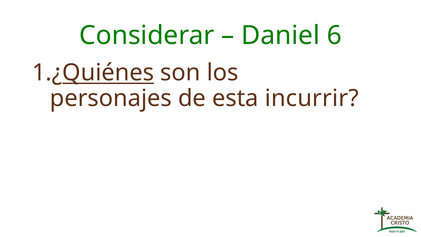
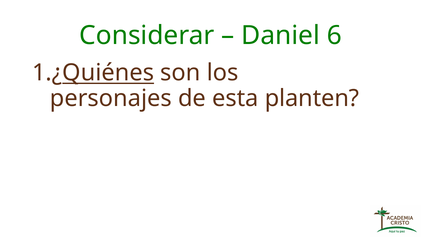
incurrir: incurrir -> planten (312, 98)
